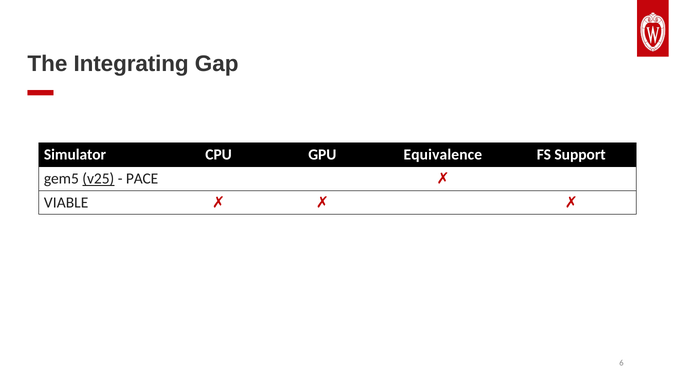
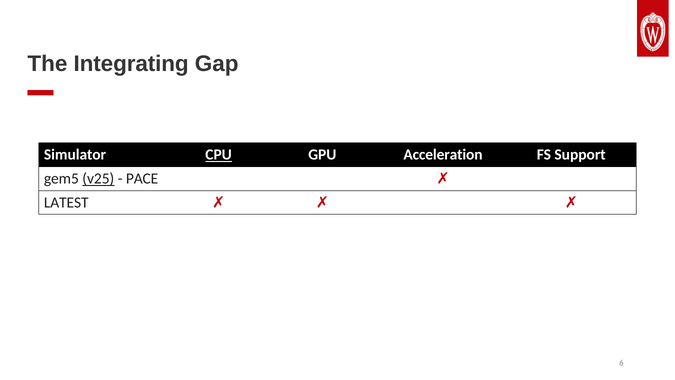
CPU underline: none -> present (219, 155)
Equivalence: Equivalence -> Acceleration (443, 155)
VIABLE: VIABLE -> LATEST (66, 202)
